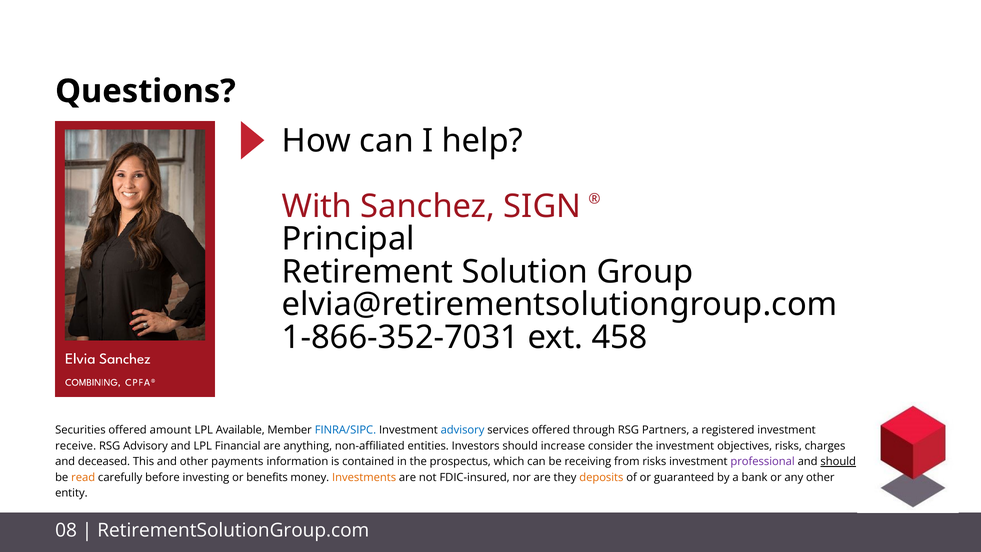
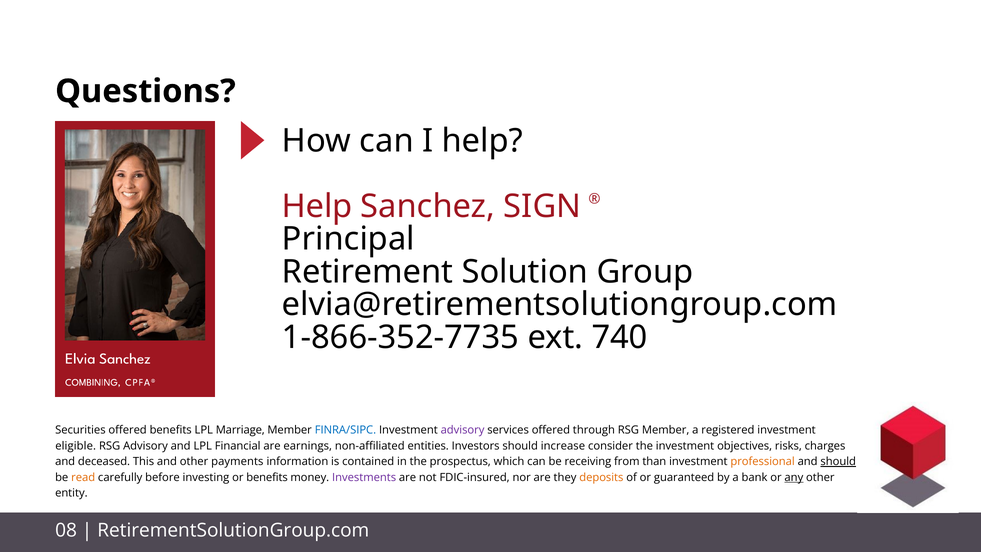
With: With -> Help (317, 206)
1-866-352-7031: 1-866-352-7031 -> 1-866-352-7735 (401, 337)
458: 458 -> 740 (620, 337)
offered amount: amount -> benefits (171, 430)
Available: Available -> Marriage (240, 430)
advisory colour: blue -> purple (463, 430)
RSG Partners: Partners -> Member (666, 430)
receive: receive -> eligible (76, 446)
anything: anything -> earnings (308, 446)
from risks: risks -> than (654, 461)
professional colour: purple -> orange (763, 461)
Investments colour: orange -> purple (364, 477)
any underline: none -> present (794, 477)
